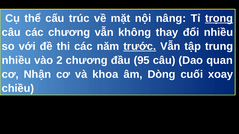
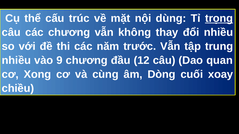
nâng: nâng -> dùng (171, 18)
trước underline: present -> none (140, 47)
2: 2 -> 9 (59, 61)
95: 95 -> 12 (142, 61)
Nhận: Nhận -> Xong (37, 75)
khoa: khoa -> cùng (105, 75)
